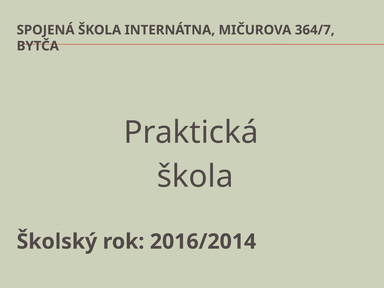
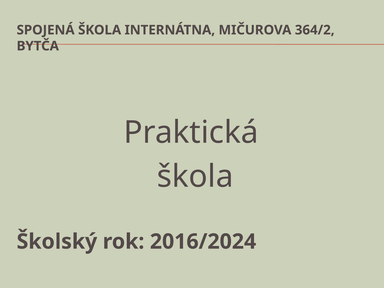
364/7: 364/7 -> 364/2 (315, 30)
2016/2014: 2016/2014 -> 2016/2024 (203, 242)
